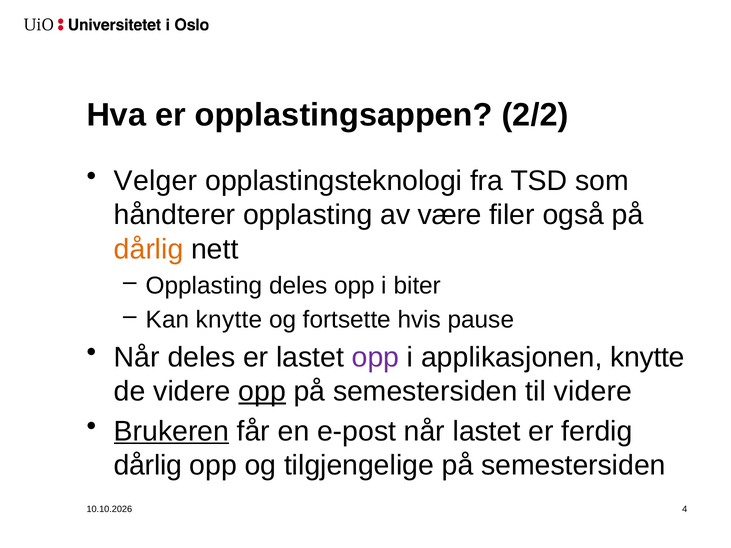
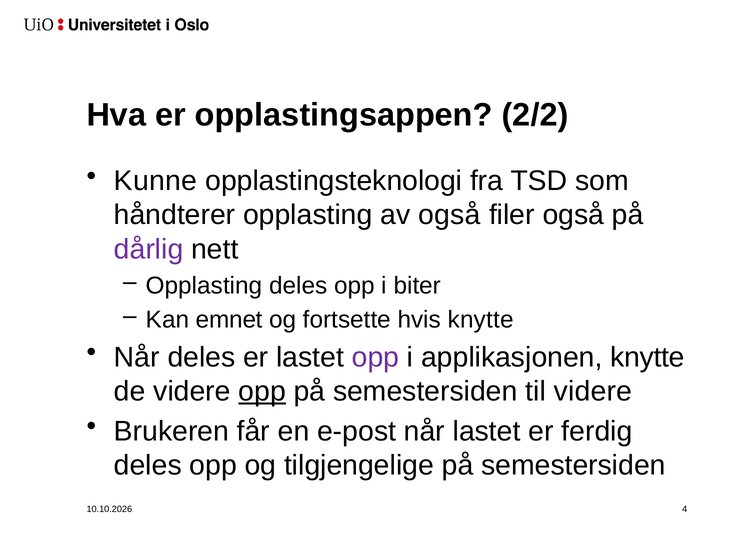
Velger: Velger -> Kunne (156, 181)
av være: være -> også (450, 215)
dårlig colour: orange -> purple (149, 249)
Kan knytte: knytte -> emnet (229, 320)
hvis pause: pause -> knytte (481, 320)
Brukeren underline: present -> none (171, 431)
dårlig: dårlig -> deles (148, 465)
